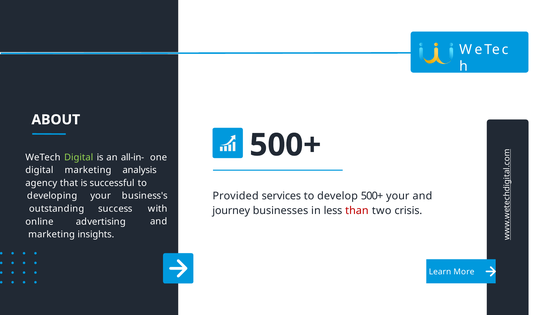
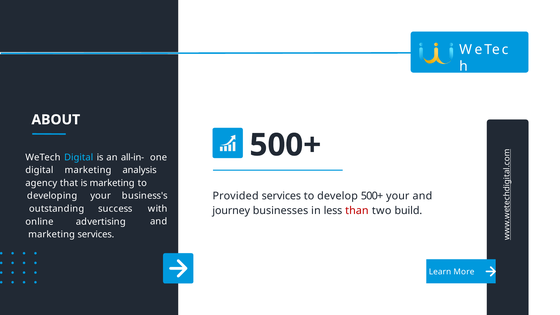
Digital colour: light green -> light blue (79, 157)
is successful: successful -> marketing (112, 183)
crisis: crisis -> build (408, 211)
marketing insights: insights -> services (96, 234)
